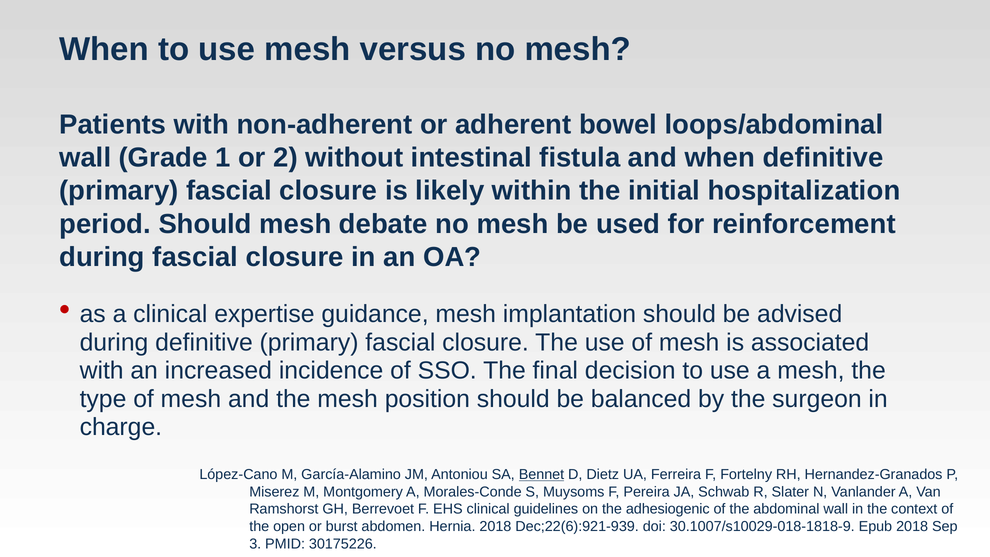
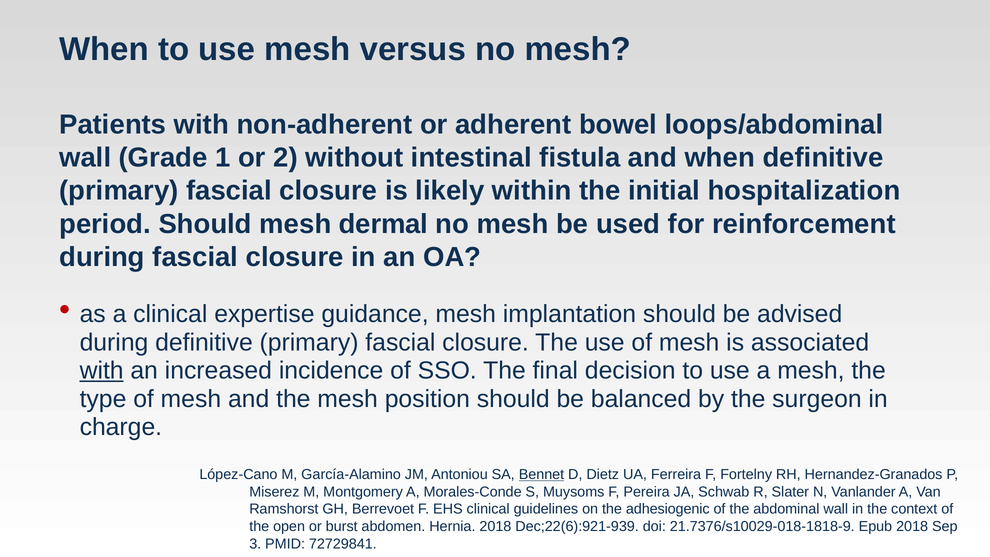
debate: debate -> dermal (383, 224)
with underline: none -> present (102, 371)
30.1007/s10029-018-1818-9: 30.1007/s10029-018-1818-9 -> 21.7376/s10029-018-1818-9 (762, 526)
30175226: 30175226 -> 72729841 (343, 544)
